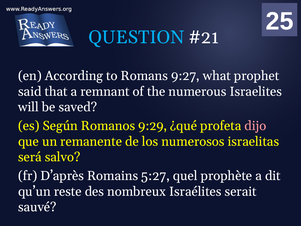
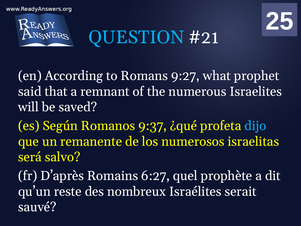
9:29: 9:29 -> 9:37 (153, 126)
dijo colour: pink -> light blue (255, 126)
5:27: 5:27 -> 6:27 (156, 176)
